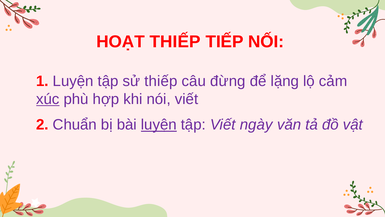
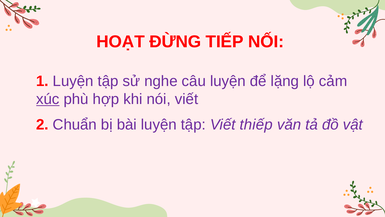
HOẠT THIẾP: THIẾP -> ĐỪNG (175, 42)
sử thiếp: thiếp -> nghe (161, 81)
câu đừng: đừng -> luyện (228, 81)
luyện underline: present -> none (159, 124)
ngày: ngày -> thiếp (256, 124)
